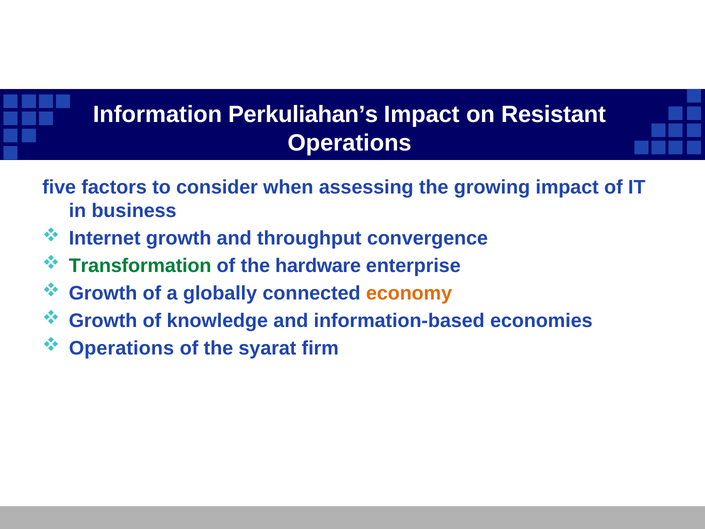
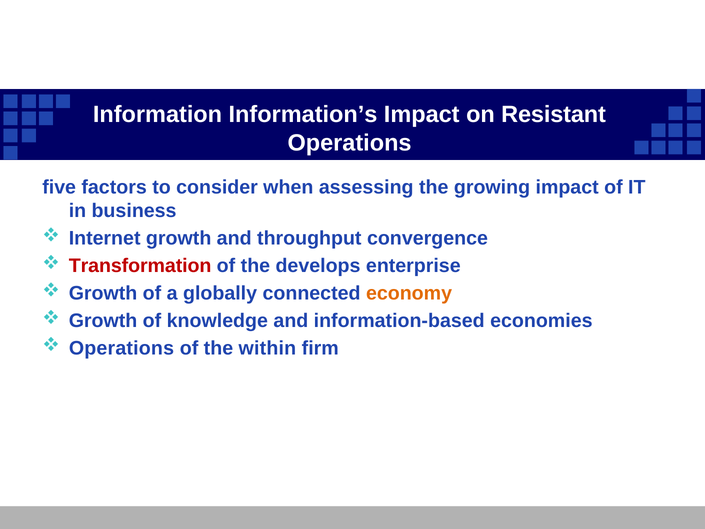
Perkuliahan’s: Perkuliahan’s -> Information’s (303, 115)
Transformation colour: green -> red (140, 266)
hardware: hardware -> develops (318, 266)
syarat: syarat -> within (267, 348)
